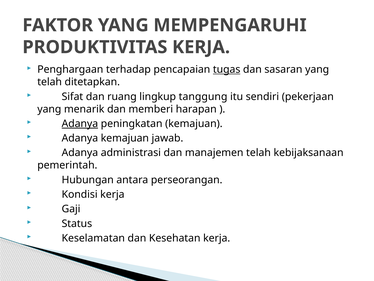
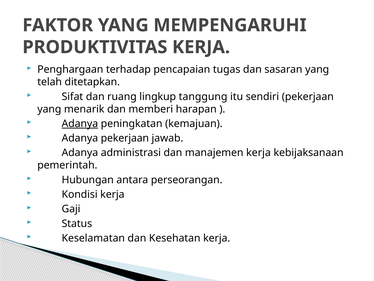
tugas underline: present -> none (227, 69)
Adanya kemajuan: kemajuan -> pekerjaan (125, 138)
manajemen telah: telah -> kerja (258, 153)
